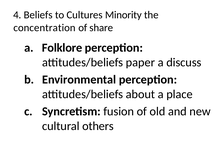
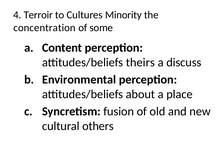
Beliefs: Beliefs -> Terroir (38, 15)
share: share -> some (101, 28)
Folklore: Folklore -> Content (62, 48)
paper: paper -> theirs (140, 62)
